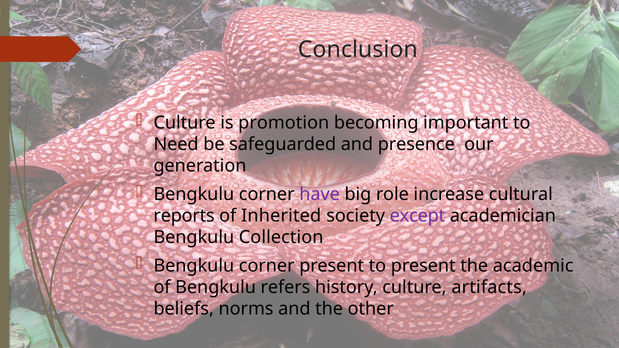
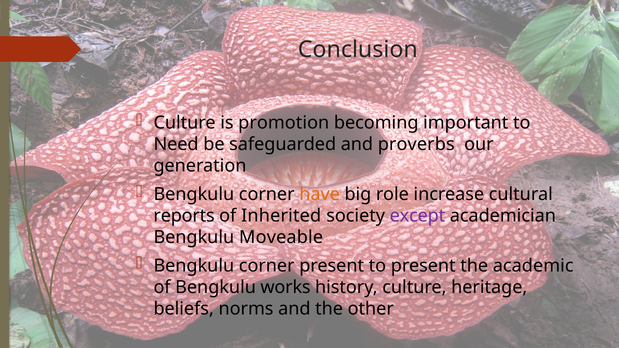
presence: presence -> proverbs (416, 144)
have colour: purple -> orange (320, 194)
Collection: Collection -> Moveable (281, 238)
refers: refers -> works (286, 287)
artifacts: artifacts -> heritage (489, 287)
